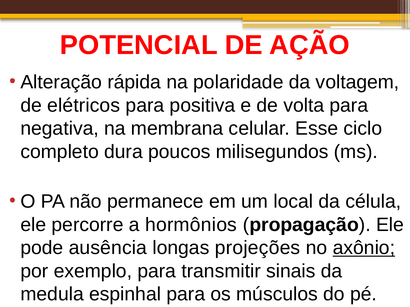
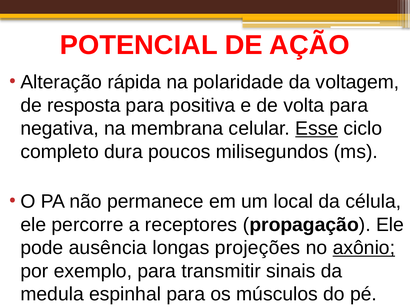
elétricos: elétricos -> resposta (84, 105)
Esse underline: none -> present (317, 129)
hormônios: hormônios -> receptores (191, 225)
